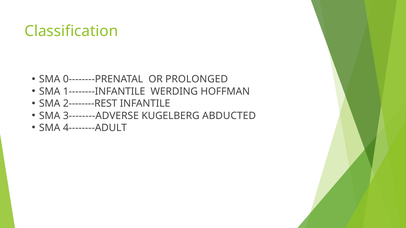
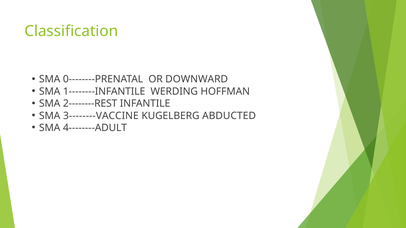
PROLONGED: PROLONGED -> DOWNWARD (197, 79)
3--------ADVERSE: 3--------ADVERSE -> 3--------VACCINE (101, 116)
